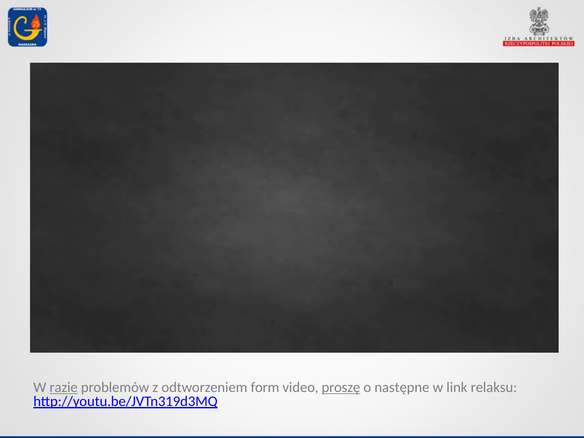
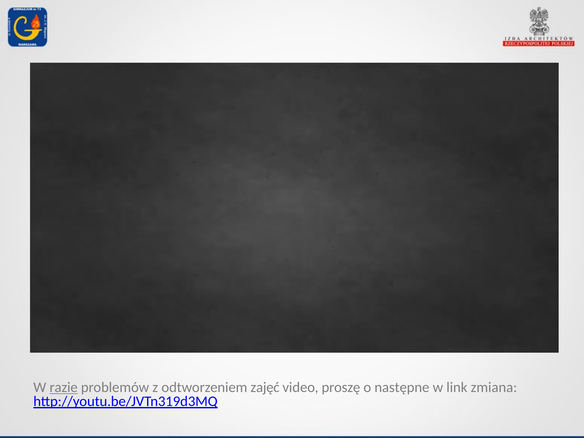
form: form -> zajęć (265, 387)
proszę underline: present -> none (341, 387)
relaksu: relaksu -> zmiana (494, 387)
